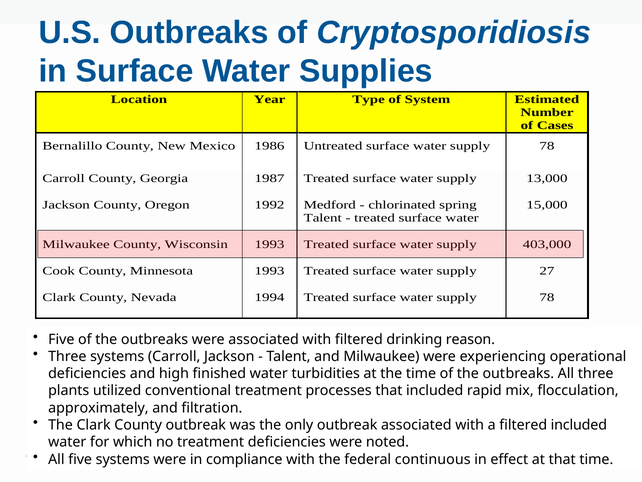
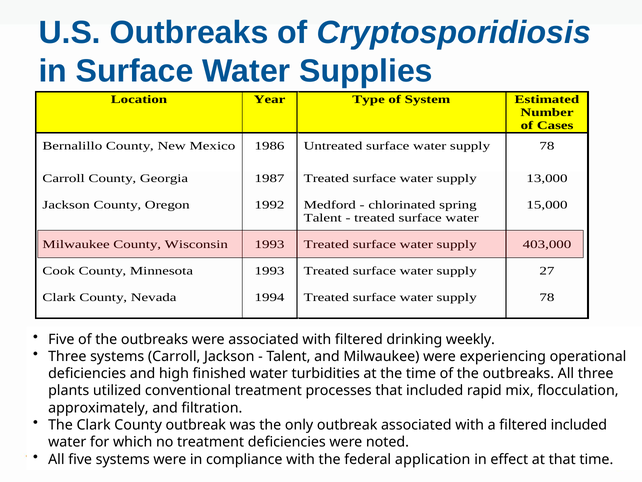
reason: reason -> weekly (470, 339)
continuous: continuous -> application (433, 459)
